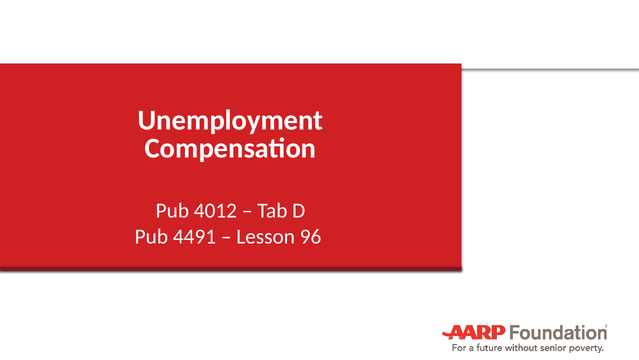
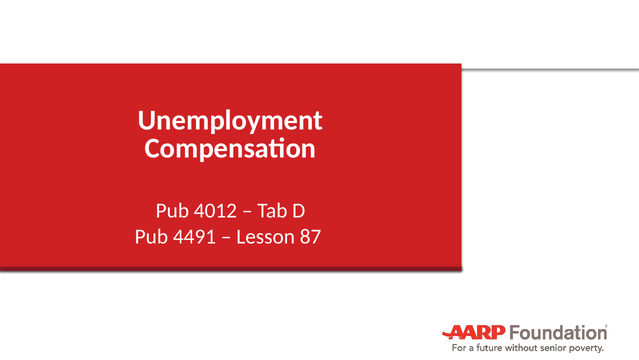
96: 96 -> 87 (311, 236)
